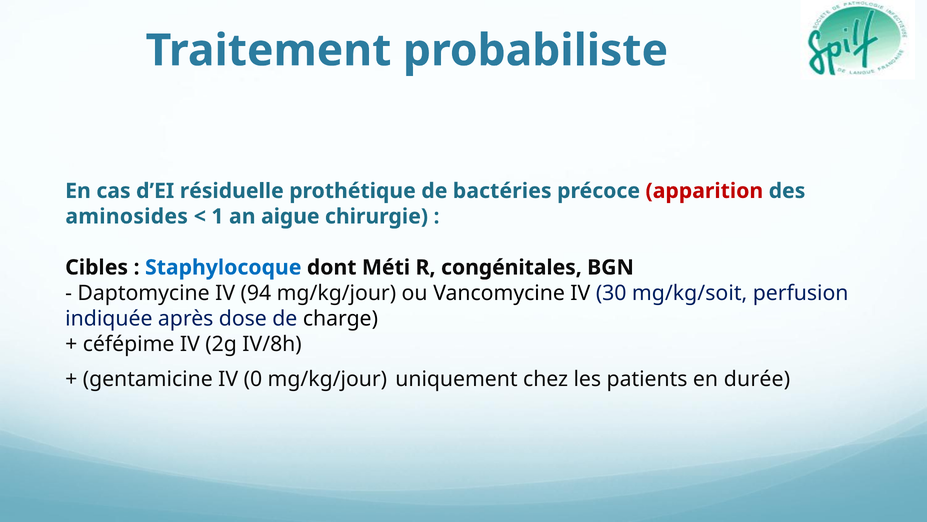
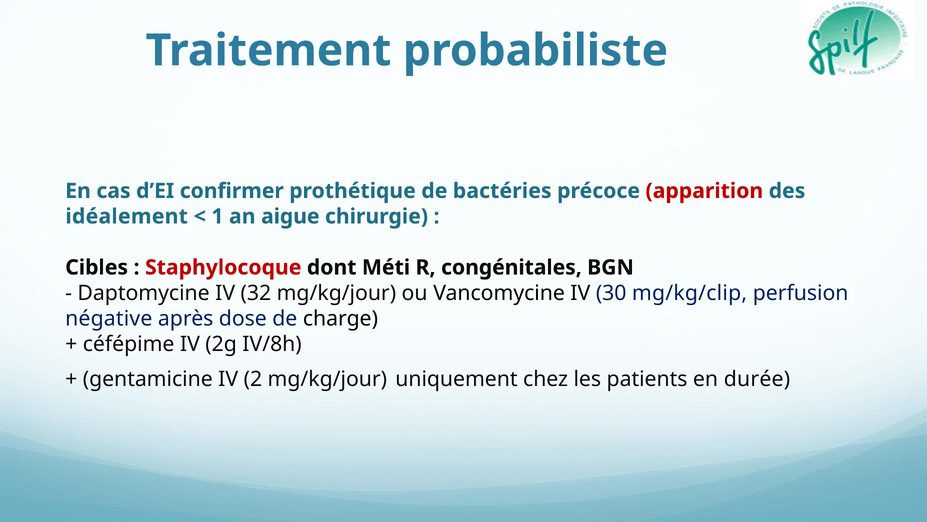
résiduelle: résiduelle -> confirmer (232, 191)
aminosides: aminosides -> idéalement (127, 216)
Staphylocoque colour: blue -> red (223, 267)
94: 94 -> 32 (256, 293)
mg/kg/soit: mg/kg/soit -> mg/kg/clip (690, 293)
indiquée: indiquée -> négative (109, 318)
0: 0 -> 2 (253, 379)
